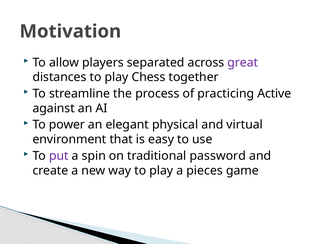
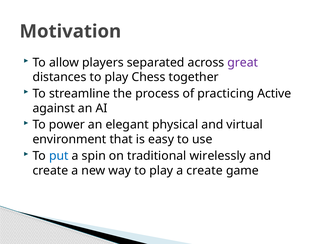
put colour: purple -> blue (59, 156)
password: password -> wirelessly (218, 156)
a pieces: pieces -> create (205, 171)
